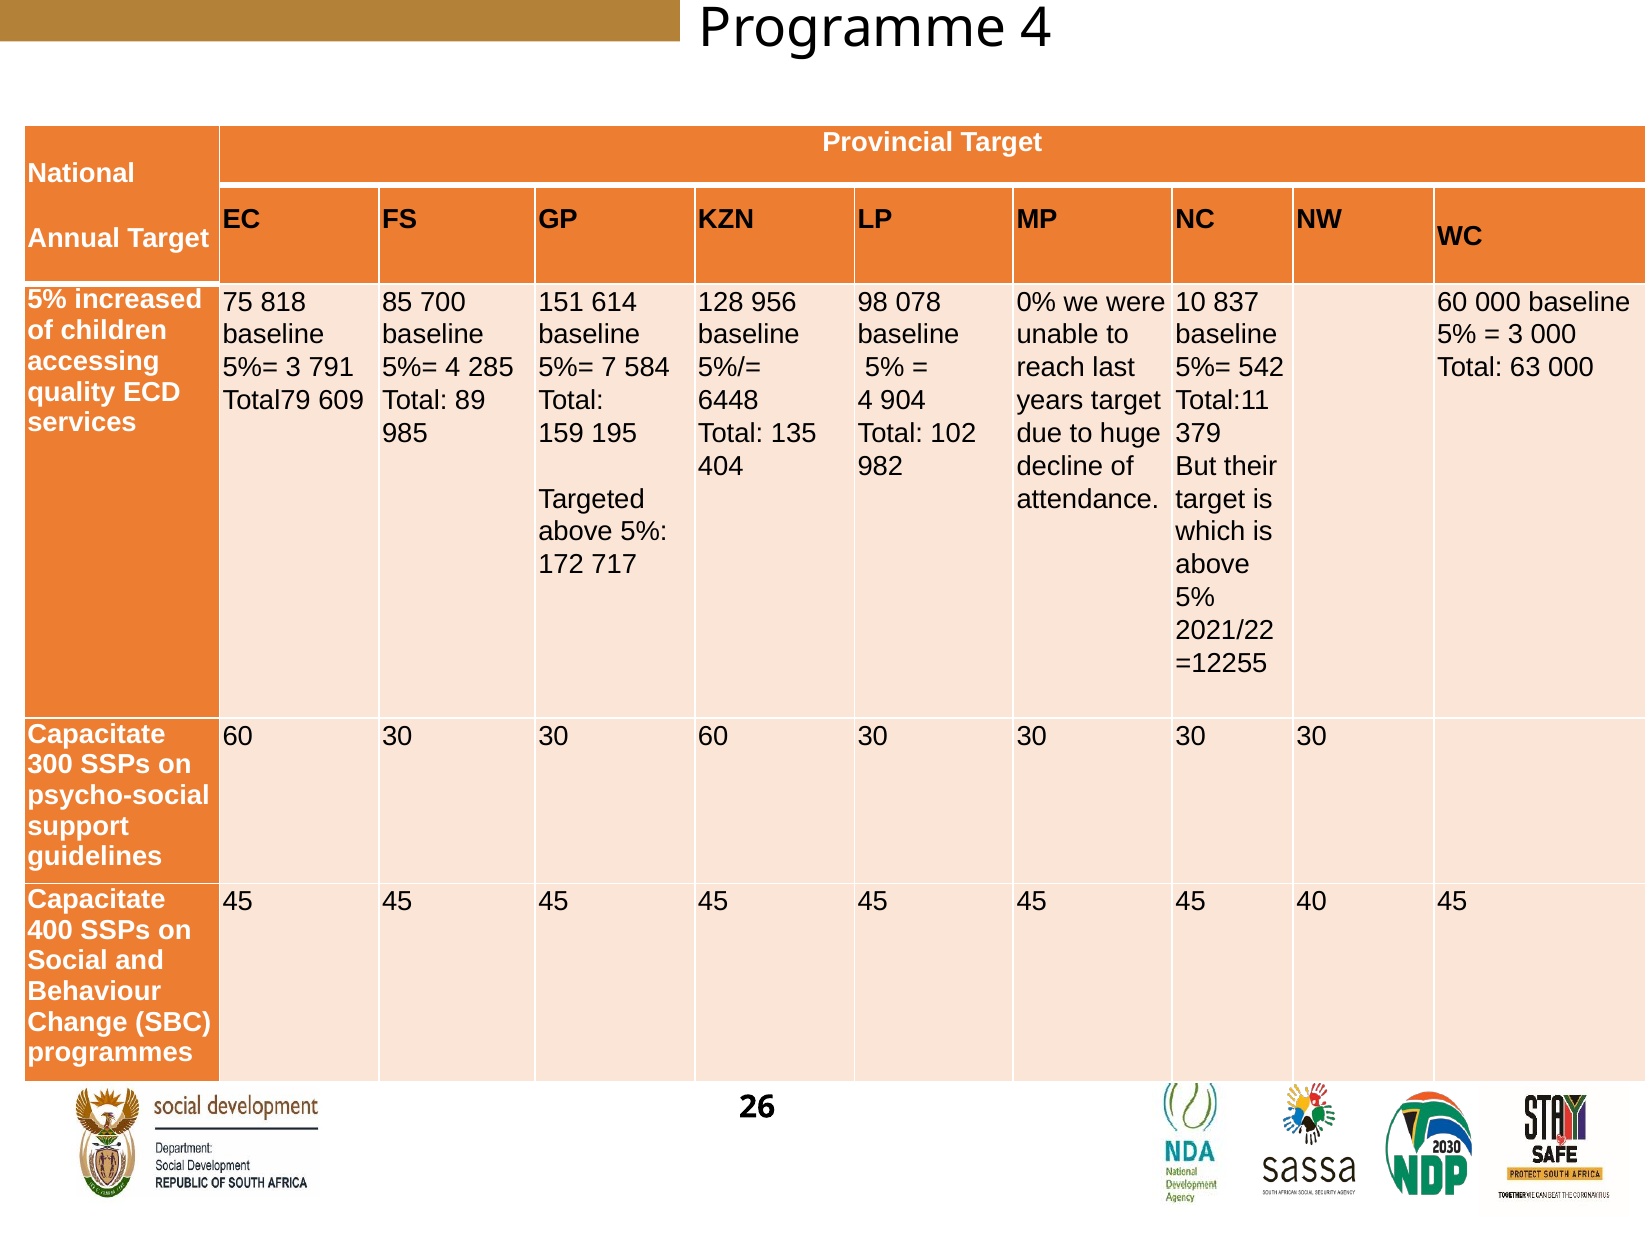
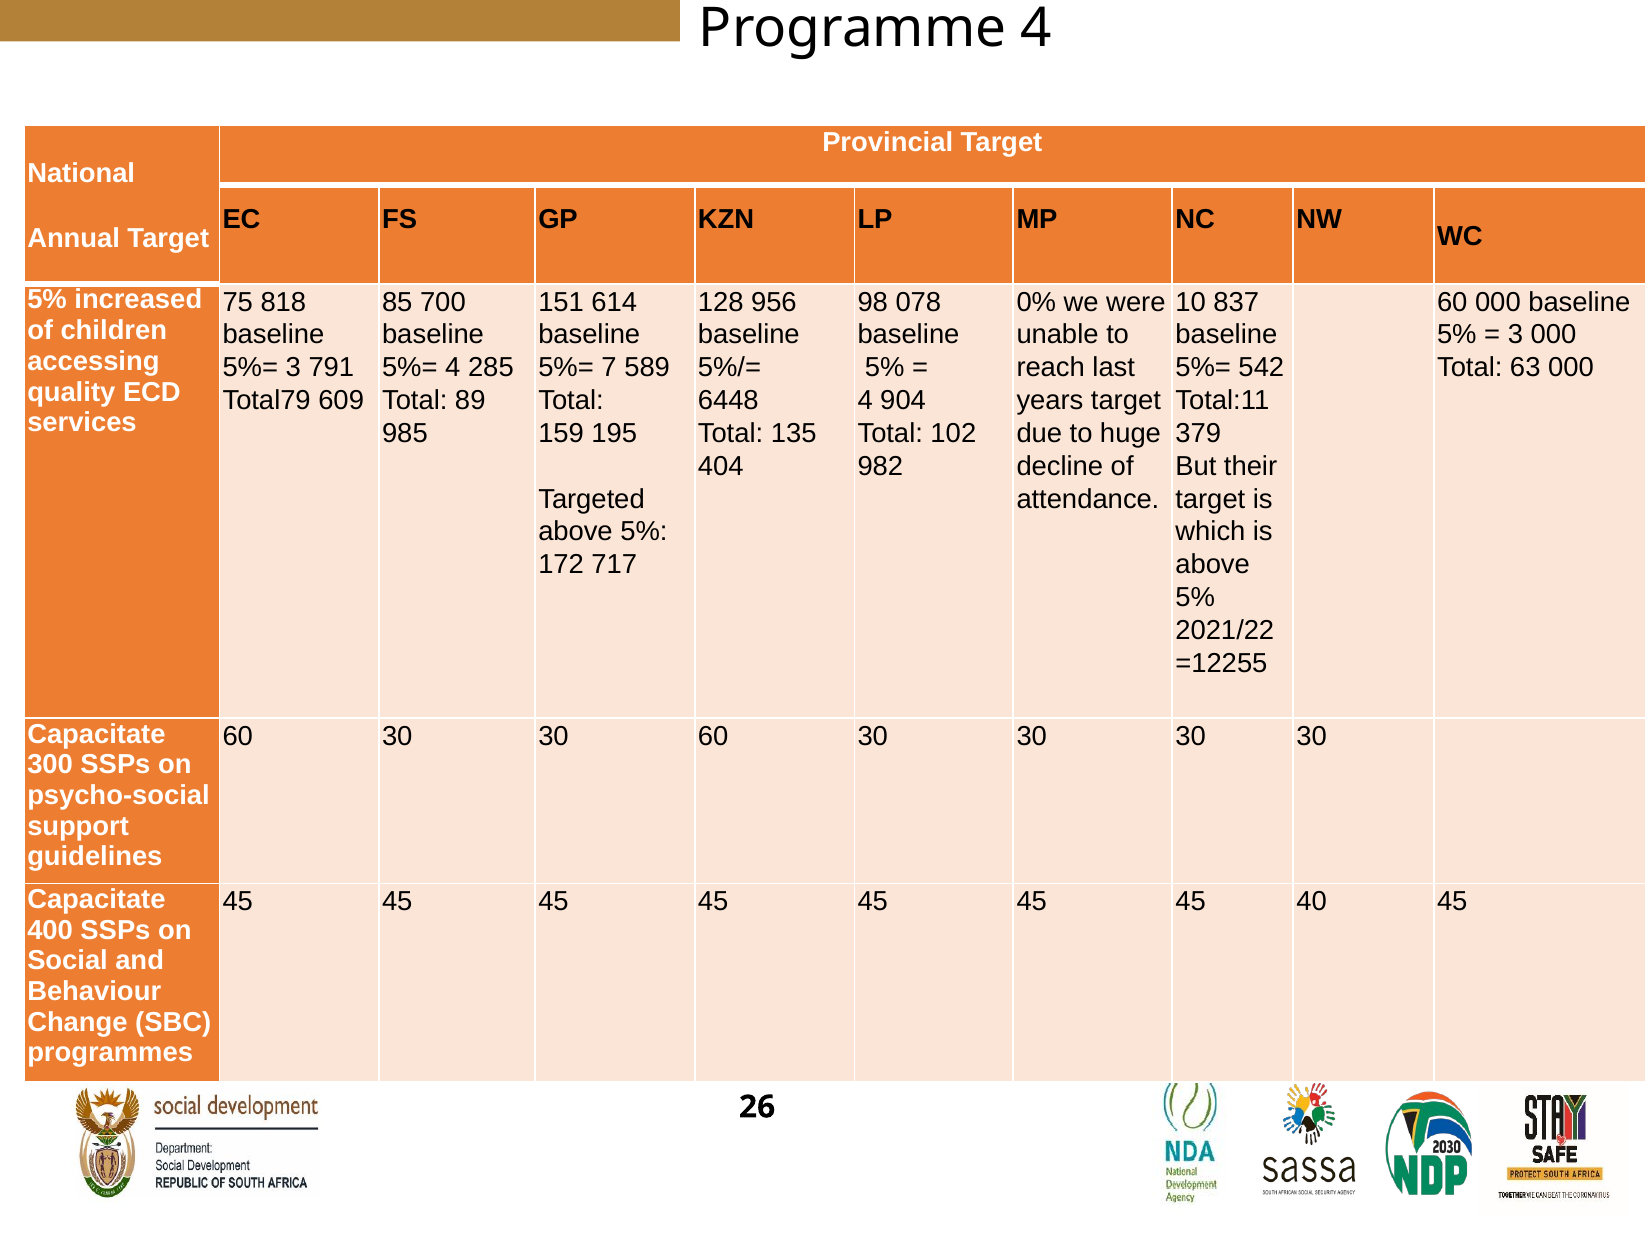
584: 584 -> 589 (647, 368)
